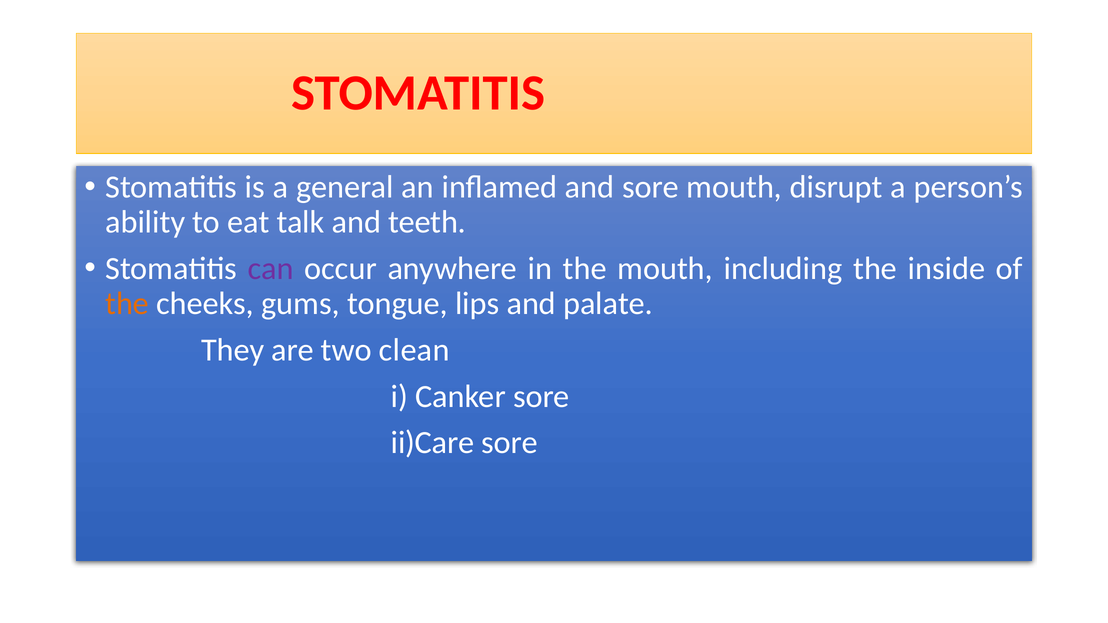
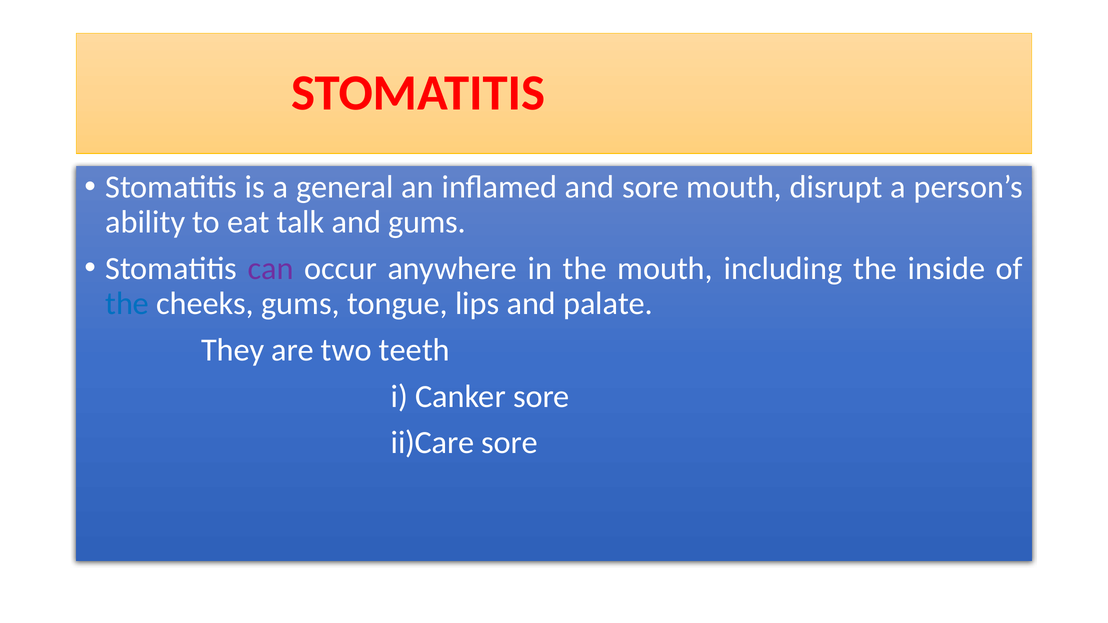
and teeth: teeth -> gums (427, 222)
the colour: orange -> blue (127, 304)
clean: clean -> teeth (414, 350)
